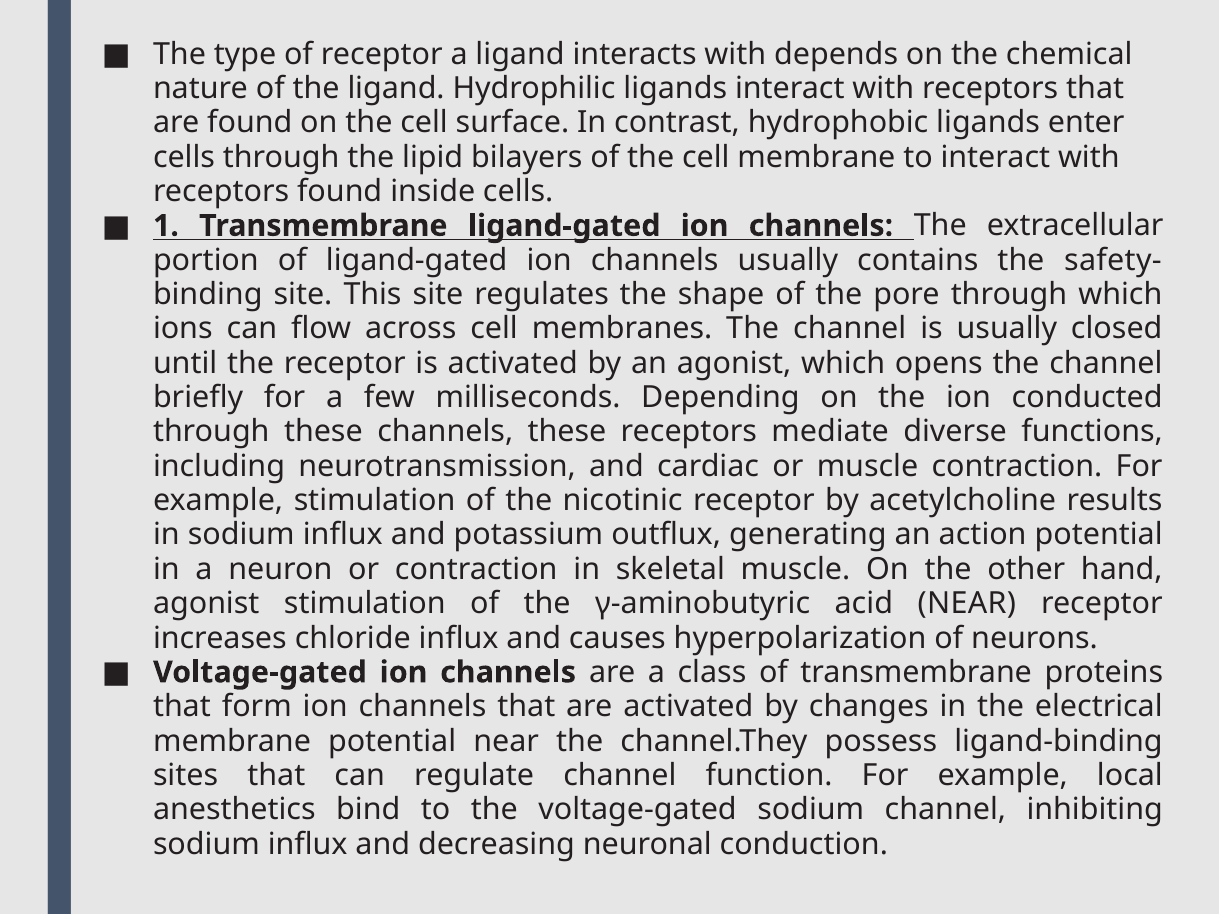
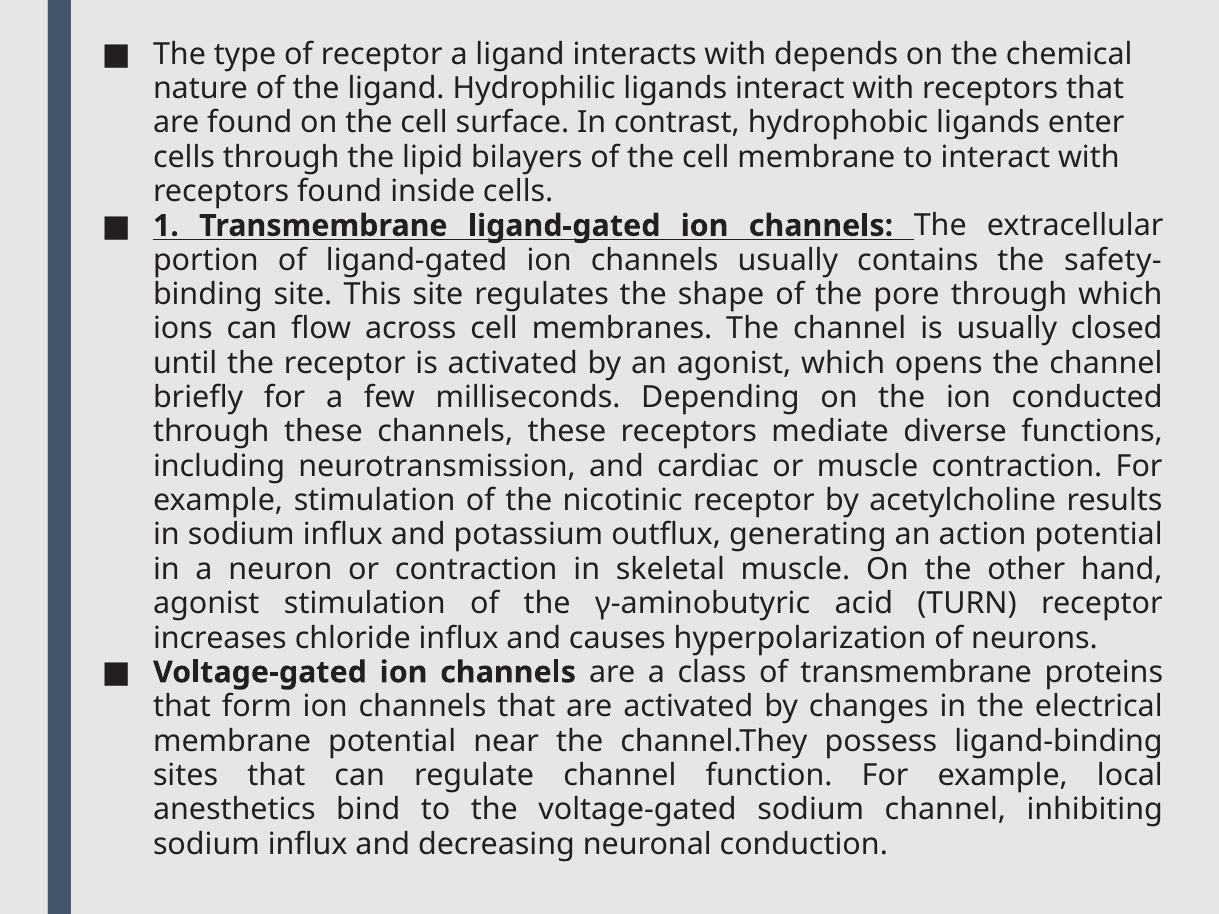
acid NEAR: NEAR -> TURN (967, 604)
